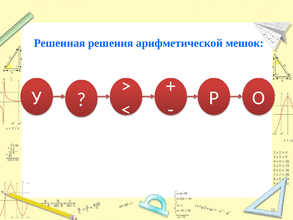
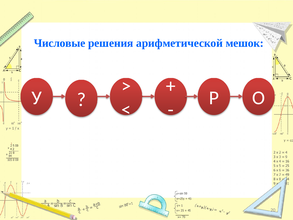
Решенная: Решенная -> Числовые (60, 43)
